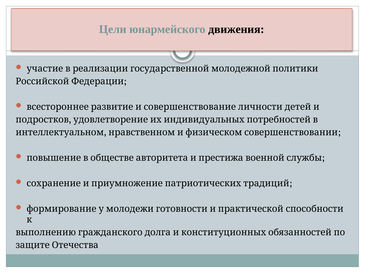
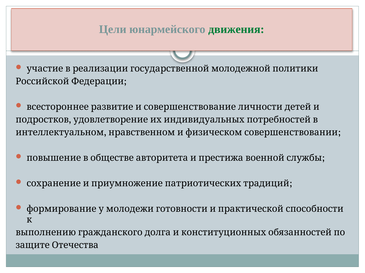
движения colour: black -> green (236, 29)
